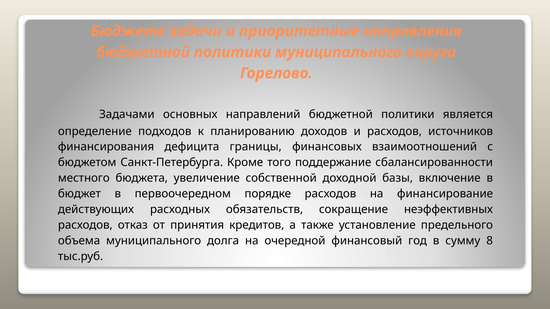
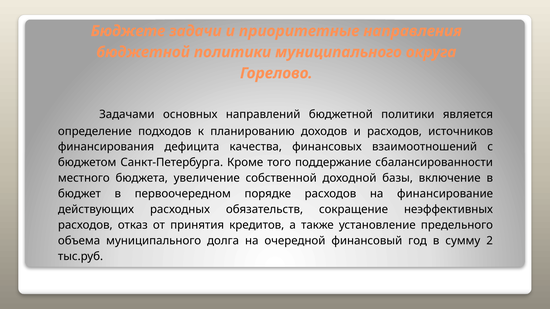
границы: границы -> качества (256, 147)
8: 8 -> 2 (490, 241)
